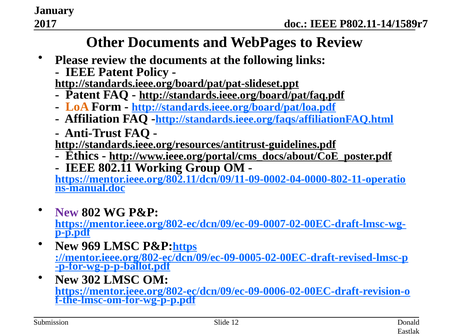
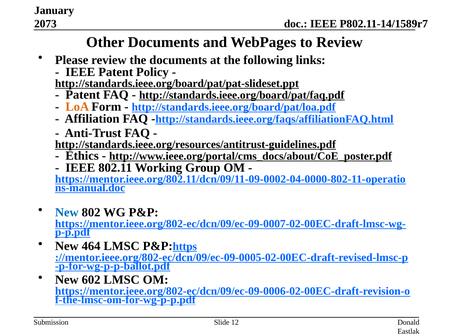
2017: 2017 -> 2073 (45, 24)
New colour: purple -> blue (67, 213)
969: 969 -> 464 (91, 247)
302: 302 -> 602 (91, 281)
